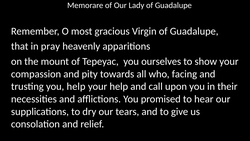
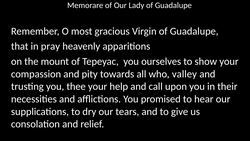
facing: facing -> valley (184, 74)
you help: help -> thee (76, 86)
